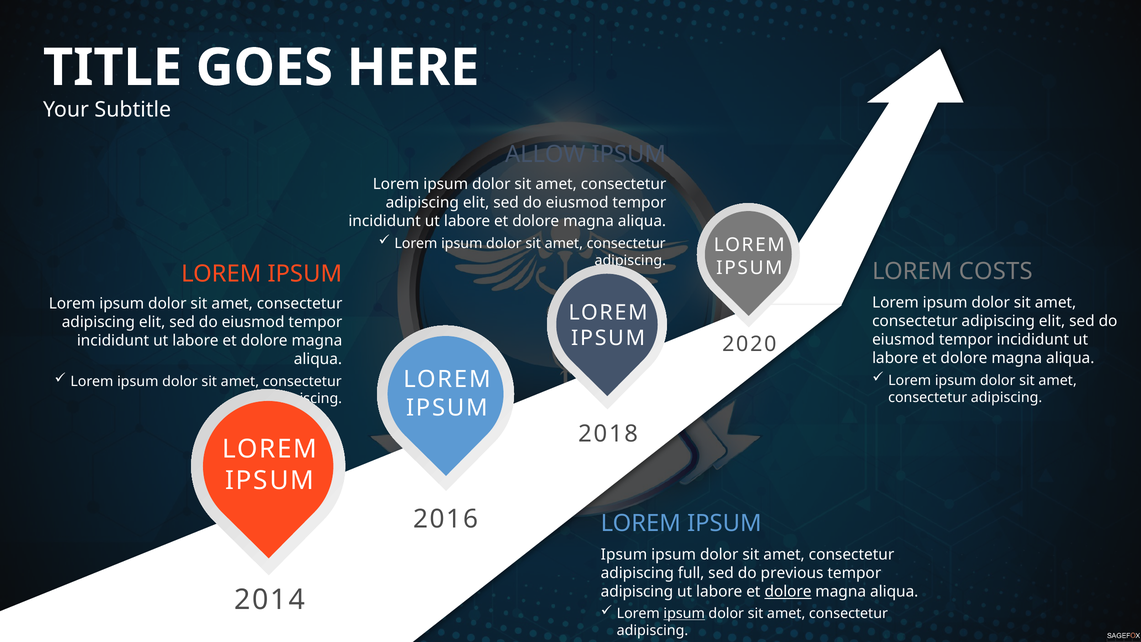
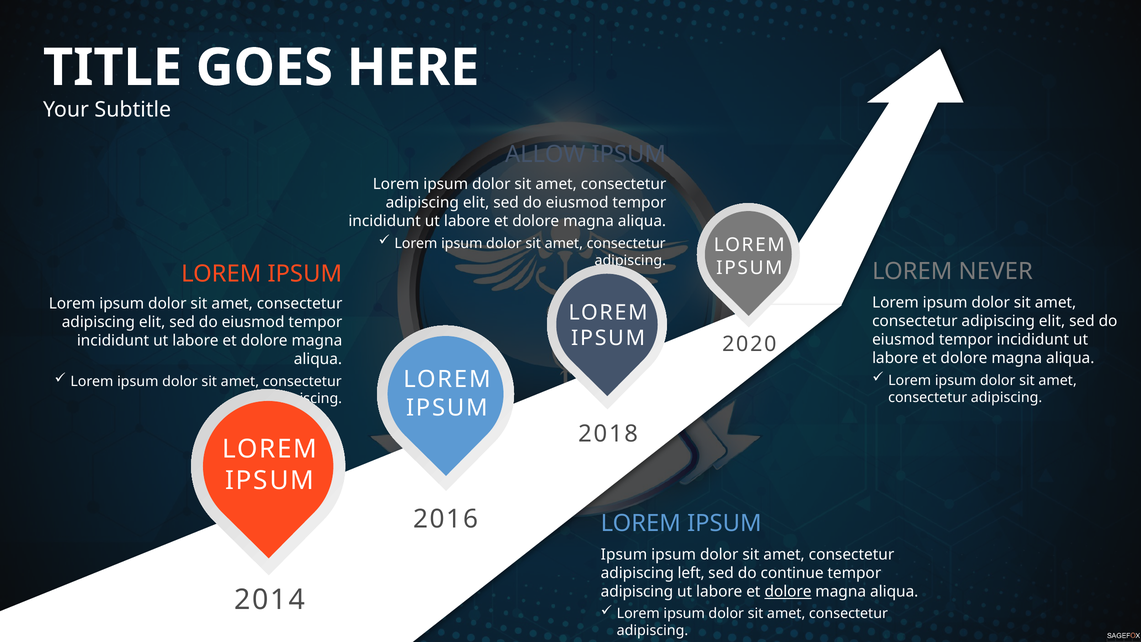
COSTS: COSTS -> NEVER (996, 271)
full: full -> left (691, 573)
previous: previous -> continue (792, 573)
ipsum underline: present -> none (684, 613)
